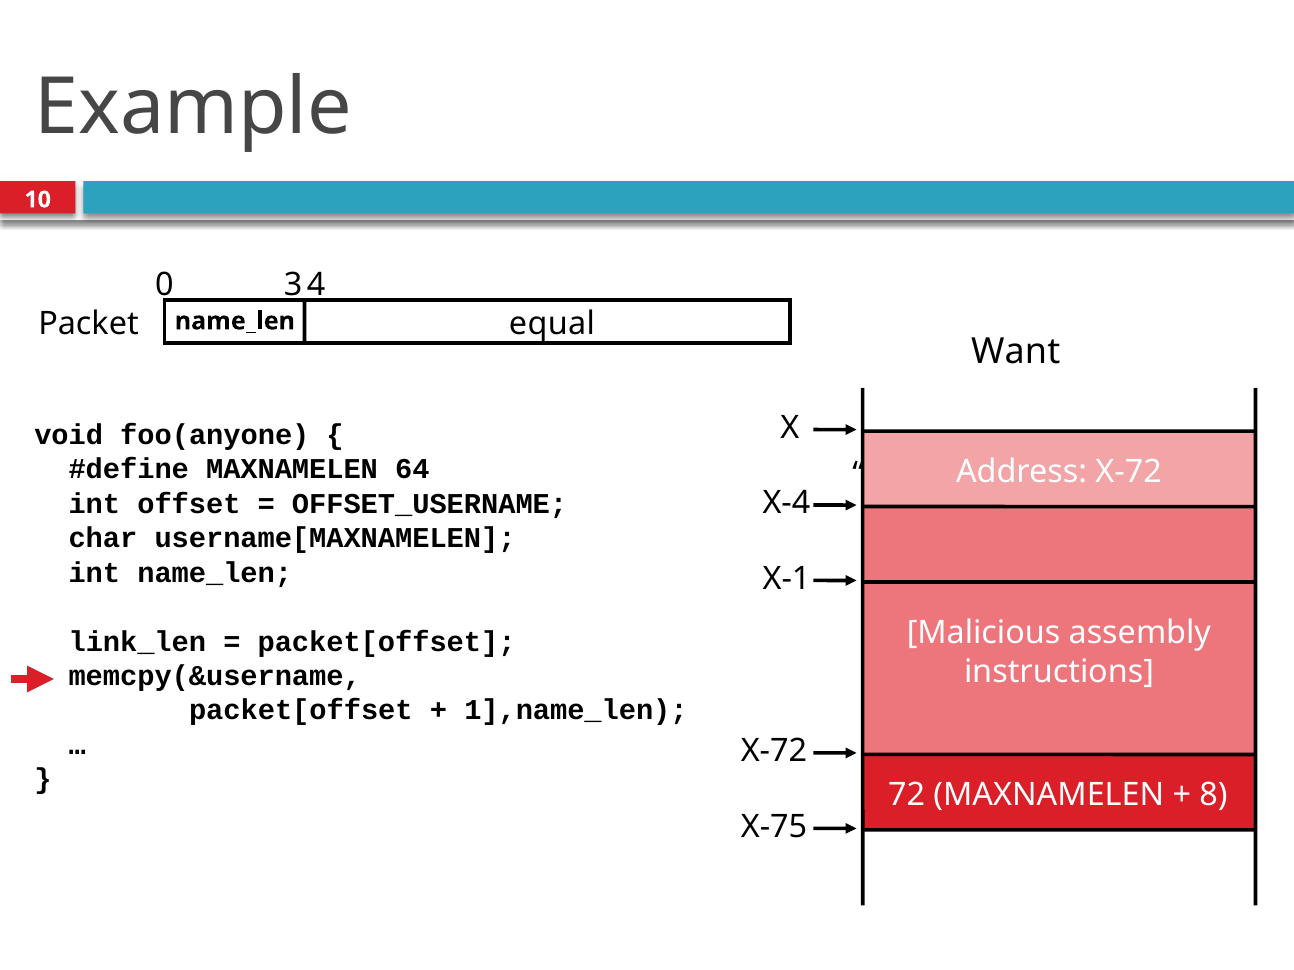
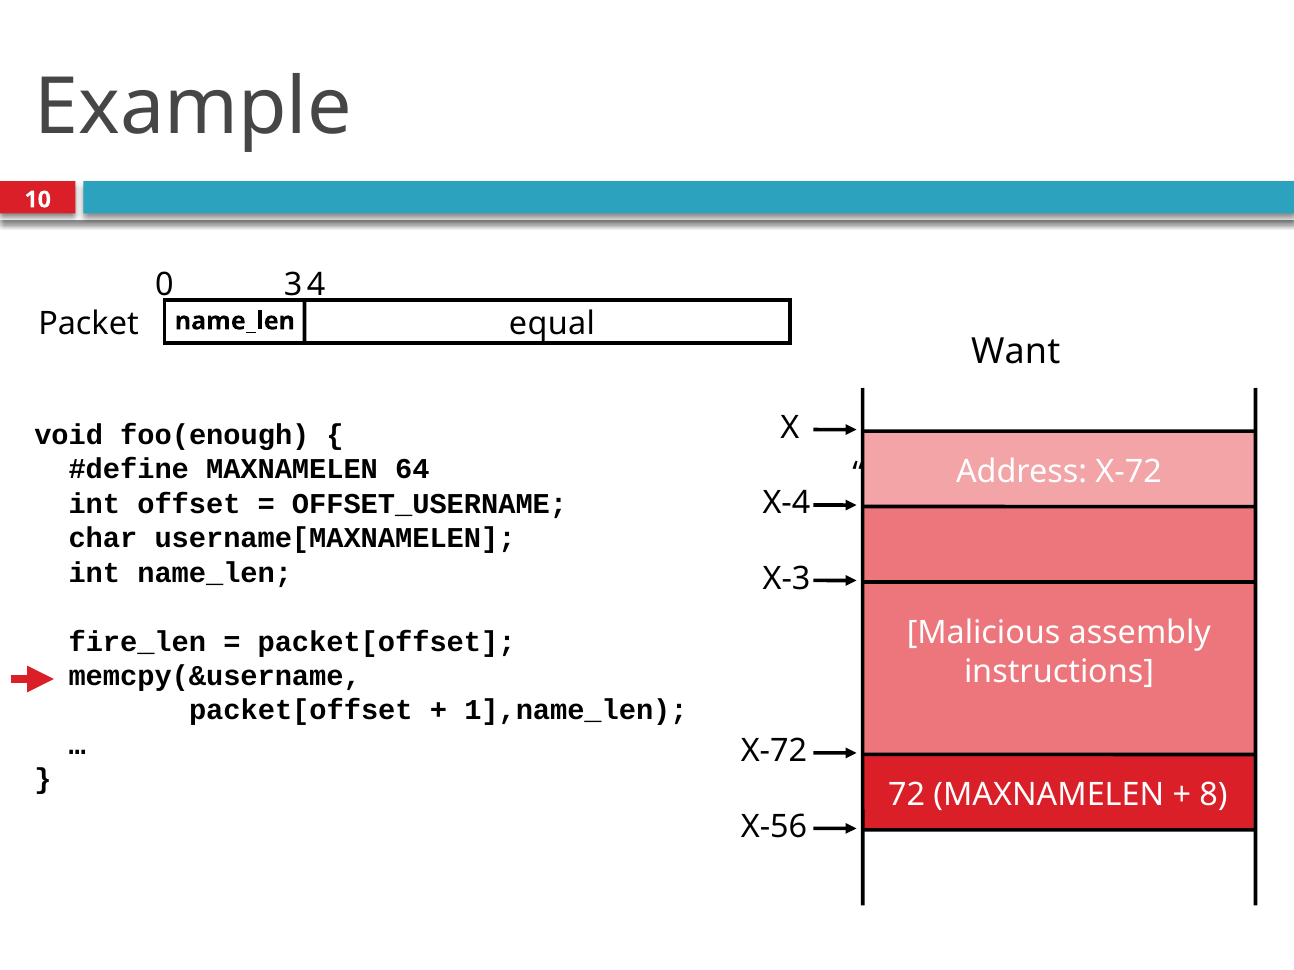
foo(anyone: foo(anyone -> foo(enough (215, 435)
X-1: X-1 -> X-3 (787, 579)
link_len: link_len -> fire_len (137, 642)
X-75: X-75 -> X-56 (774, 827)
